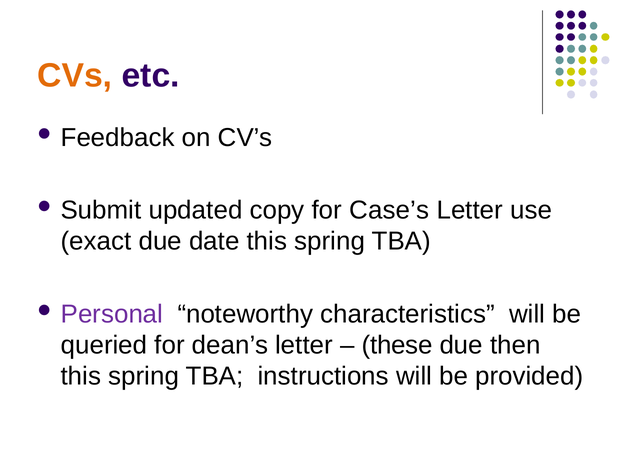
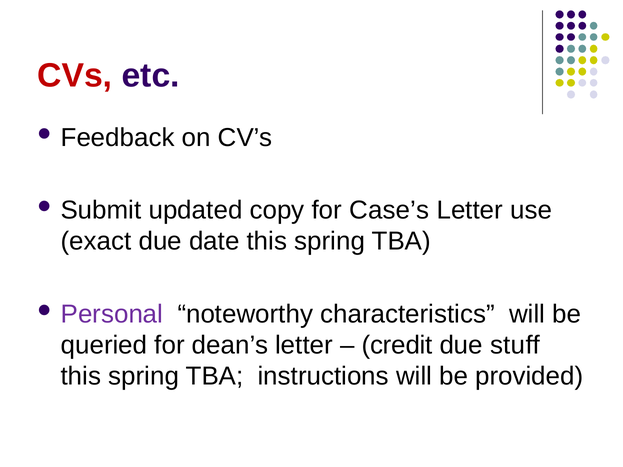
CVs colour: orange -> red (75, 76)
these: these -> credit (397, 345)
then: then -> stuff (515, 345)
